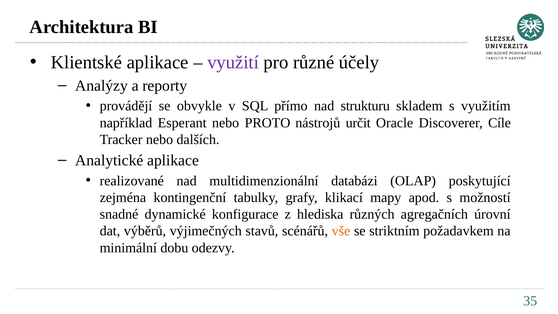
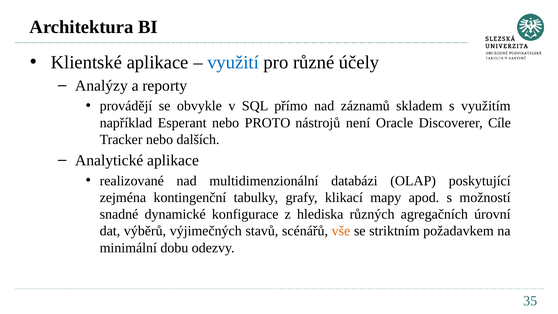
využití colour: purple -> blue (233, 62)
strukturu: strukturu -> záznamů (365, 106)
určit: určit -> není (358, 123)
